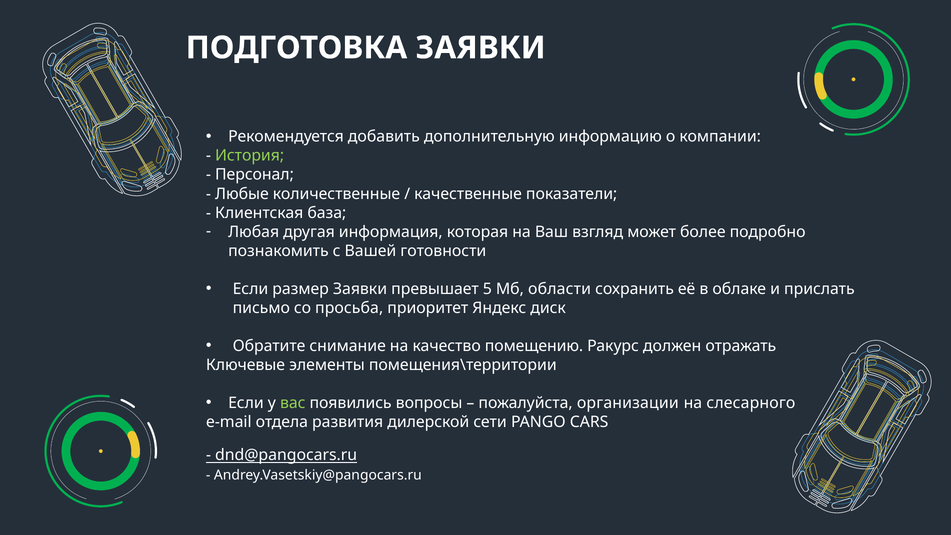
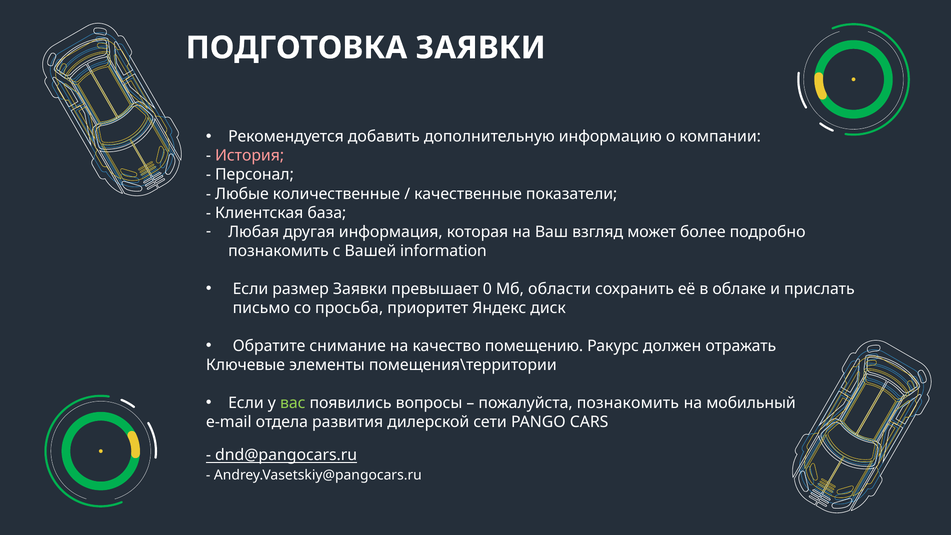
История colour: light green -> pink (250, 156)
готовности: готовности -> information (443, 251)
5: 5 -> 0 (487, 289)
пожалуйста организации: организации -> познакомить (628, 403)
слесарного: слесарного -> мобильный (751, 403)
